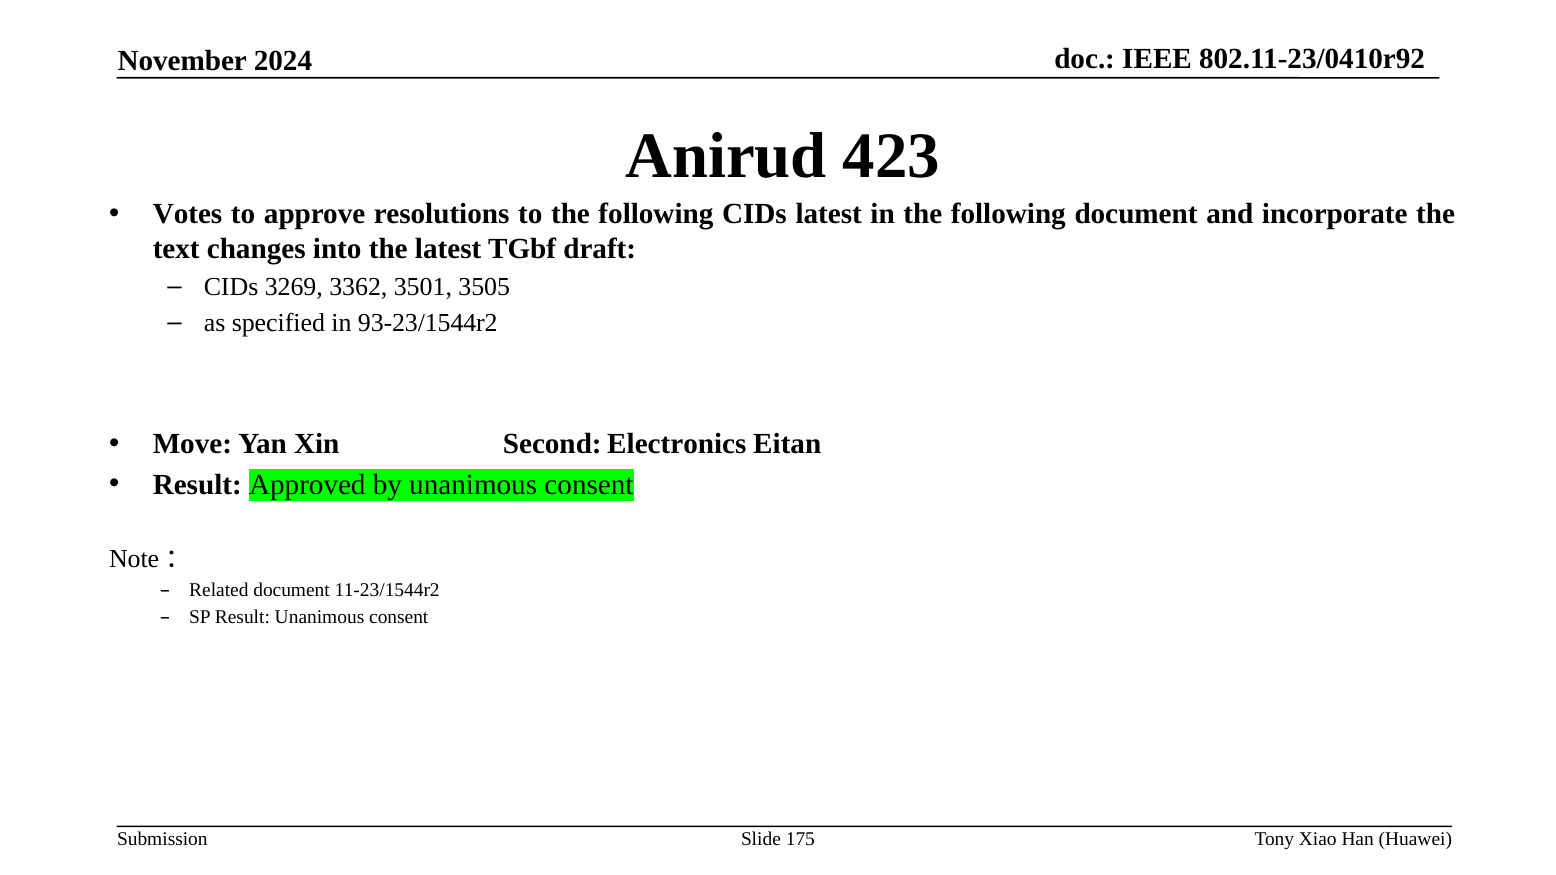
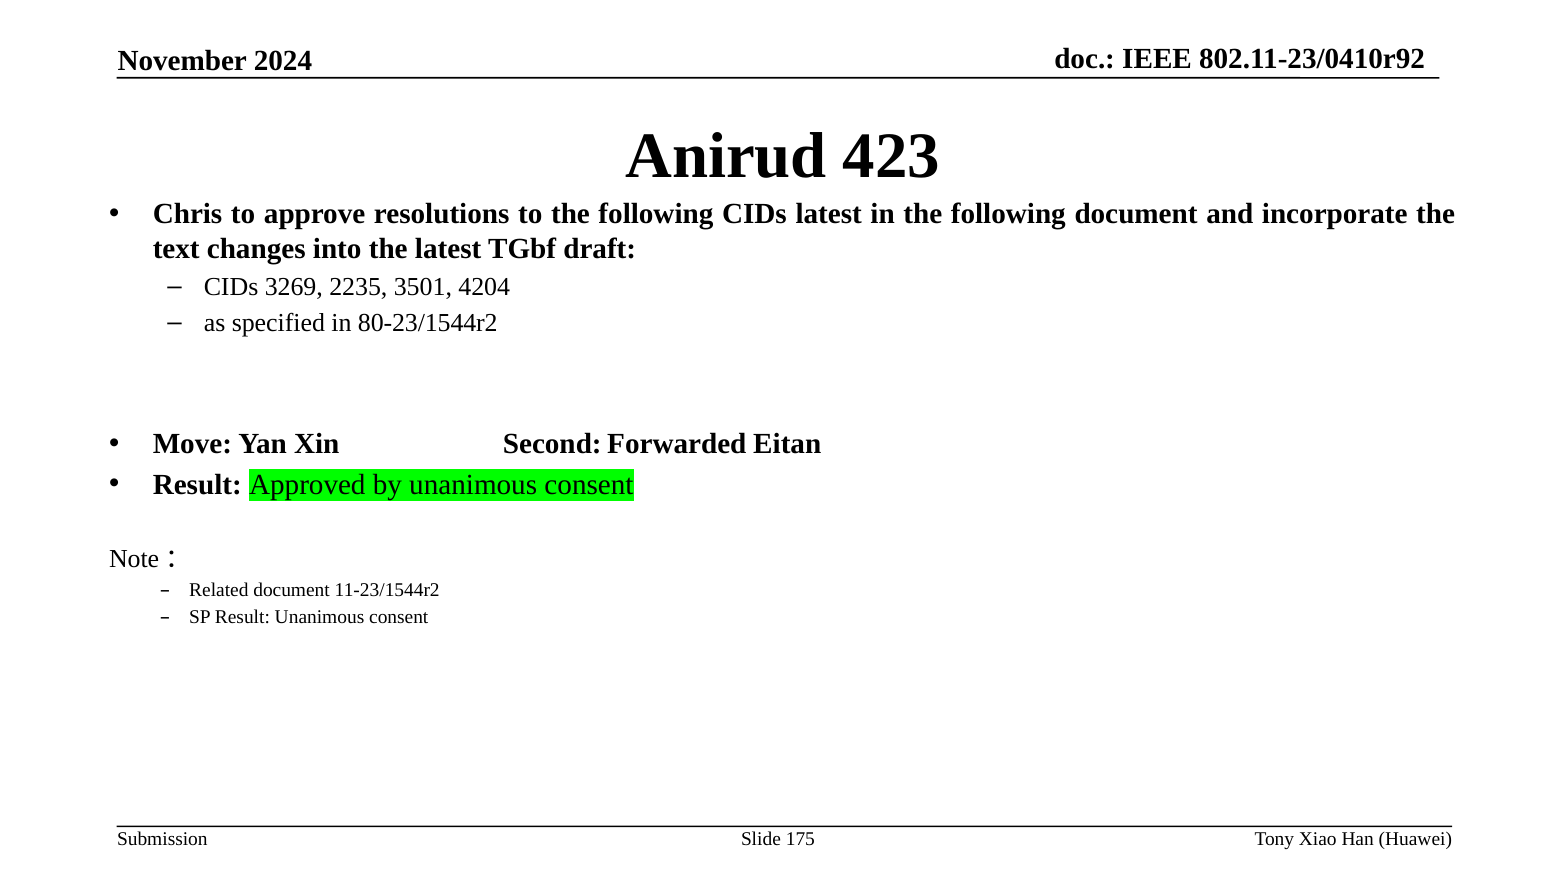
Votes: Votes -> Chris (188, 214)
3362: 3362 -> 2235 (358, 287)
3505: 3505 -> 4204 (484, 287)
93-23/1544r2: 93-23/1544r2 -> 80-23/1544r2 (428, 323)
Electronics: Electronics -> Forwarded (677, 444)
